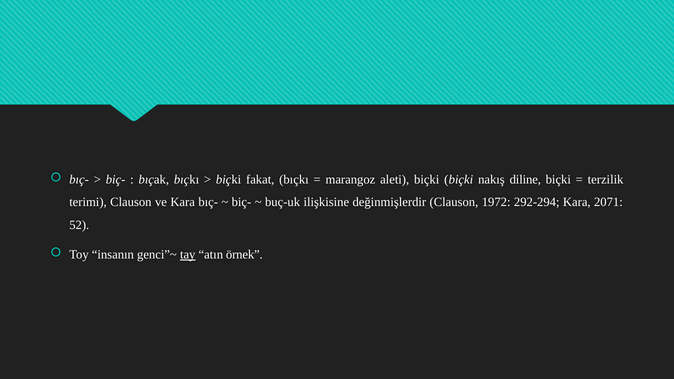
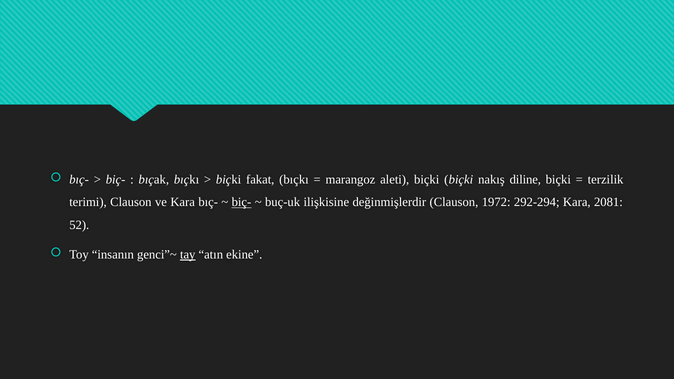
biç- underline: none -> present (241, 202)
2071: 2071 -> 2081 (608, 202)
örnek: örnek -> ekine (244, 255)
